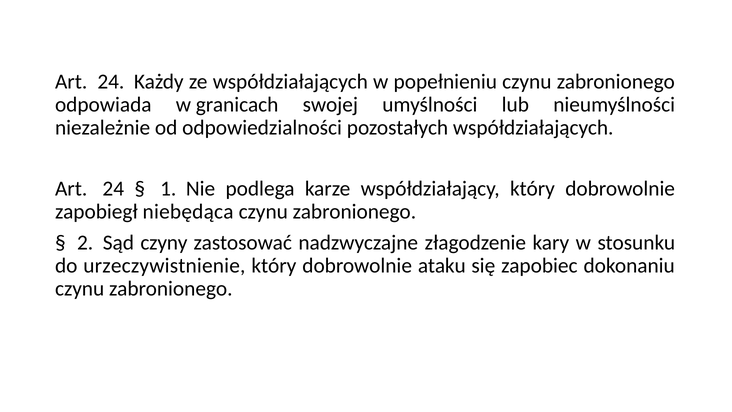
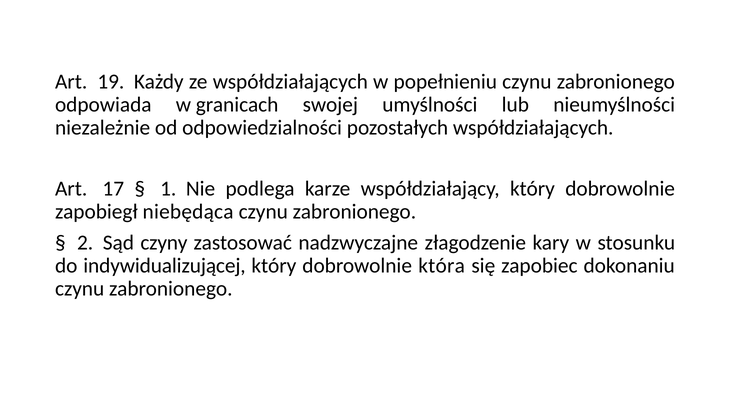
24: 24 -> 19 (111, 81)
24: 24 -> 17 (113, 189)
urzeczywistnienie: urzeczywistnienie -> indywidualizującej (165, 265)
ataku: ataku -> która (442, 265)
